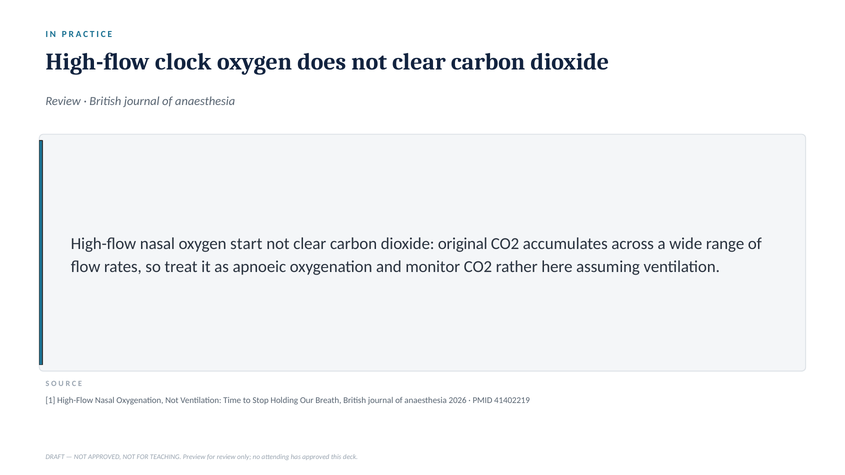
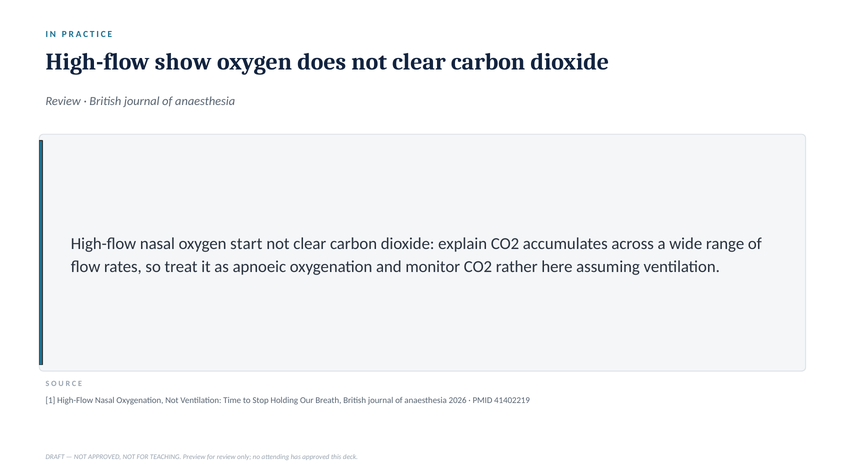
clock: clock -> show (183, 62)
original: original -> explain (463, 244)
